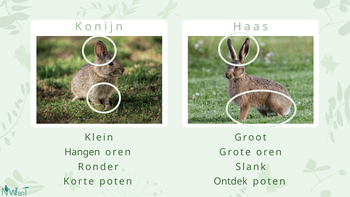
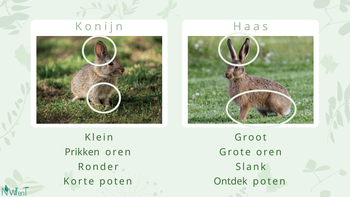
Hangen: Hangen -> Prikken (82, 152)
